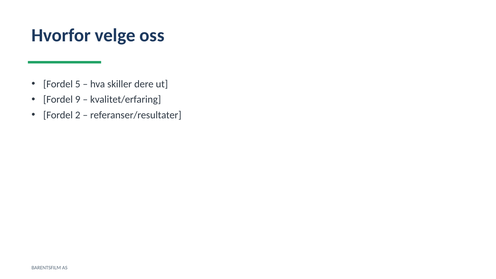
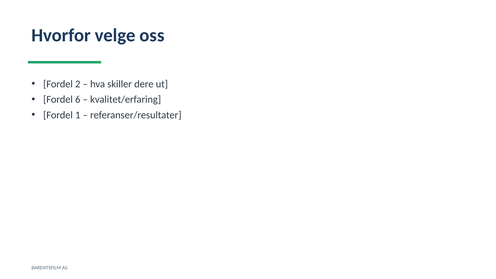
5: 5 -> 2 (78, 84)
9: 9 -> 6 (78, 100)
2: 2 -> 1 (78, 115)
